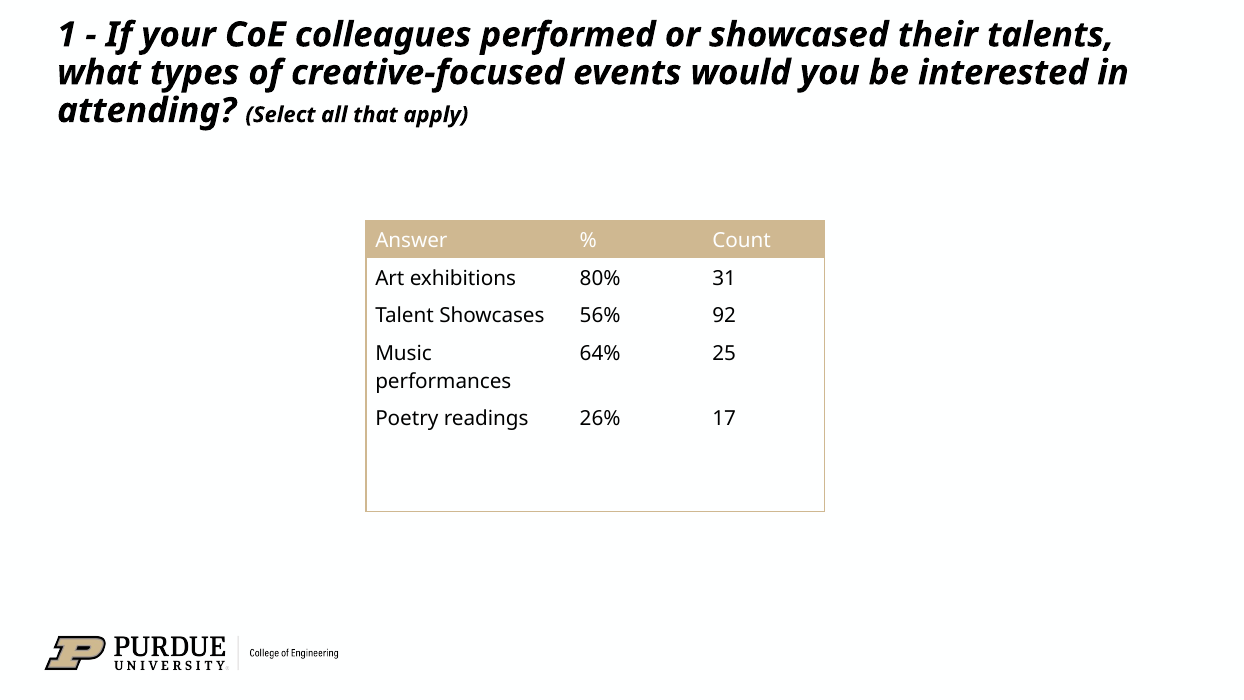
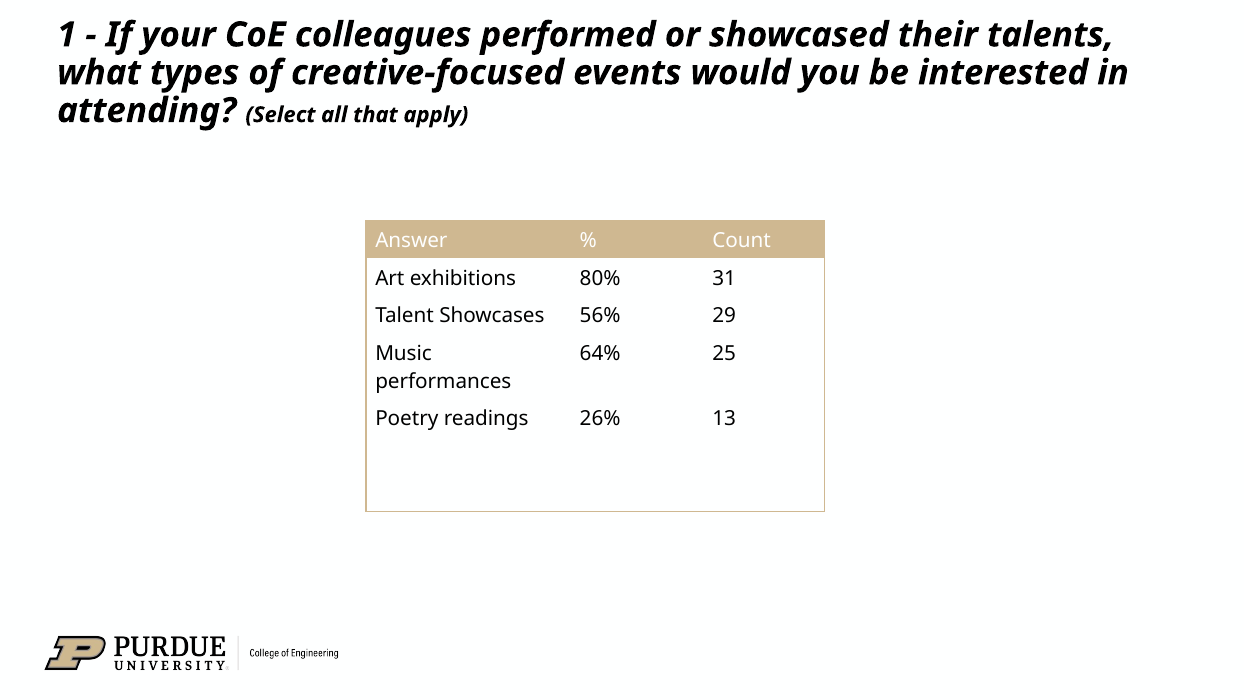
92: 92 -> 29 (724, 316)
17: 17 -> 13 (724, 419)
